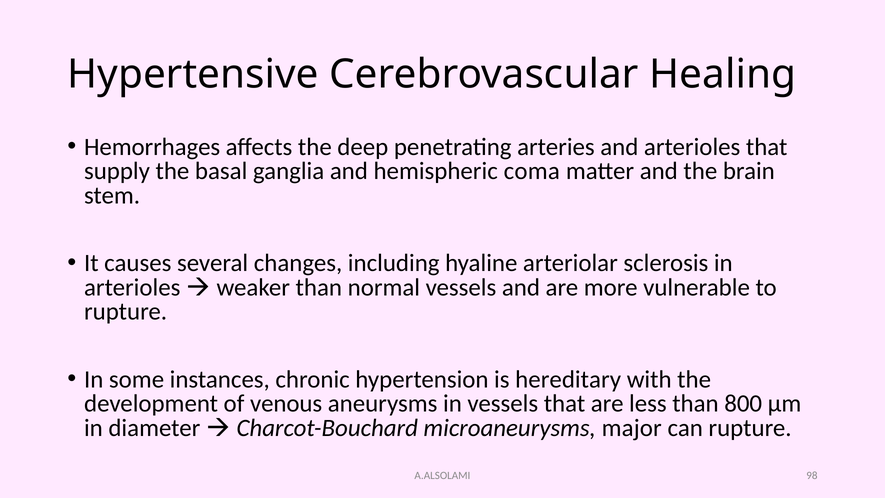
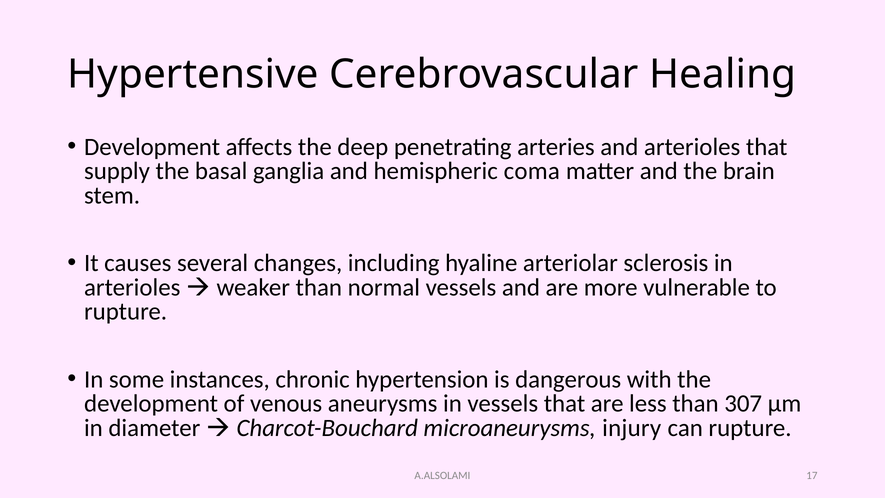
Hemorrhages: Hemorrhages -> Development (152, 147)
hereditary: hereditary -> dangerous (568, 379)
800: 800 -> 307 (743, 403)
major: major -> injury (632, 428)
98: 98 -> 17 (812, 475)
